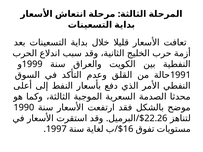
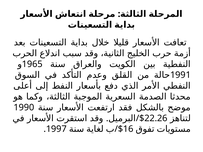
1999: 1999 -> 1965 (32, 64)
